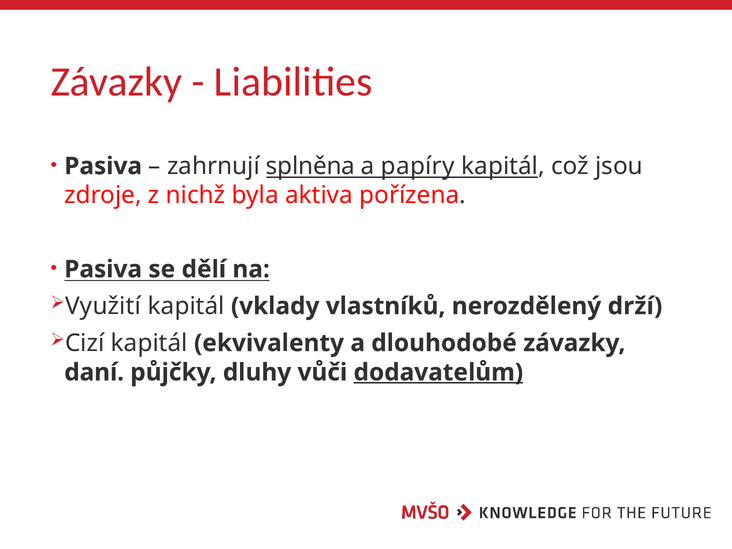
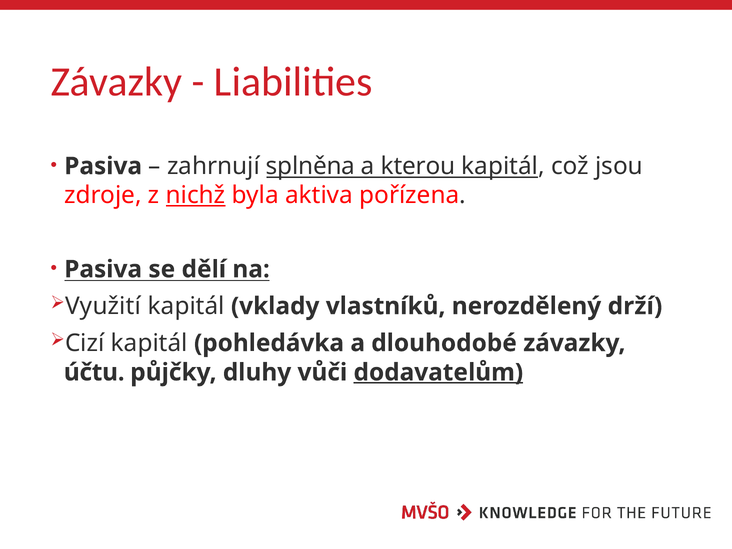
papíry: papíry -> kterou (418, 166)
nichž underline: none -> present (196, 195)
ekvivalenty: ekvivalenty -> pohledávka (269, 343)
daní: daní -> účtu (94, 372)
